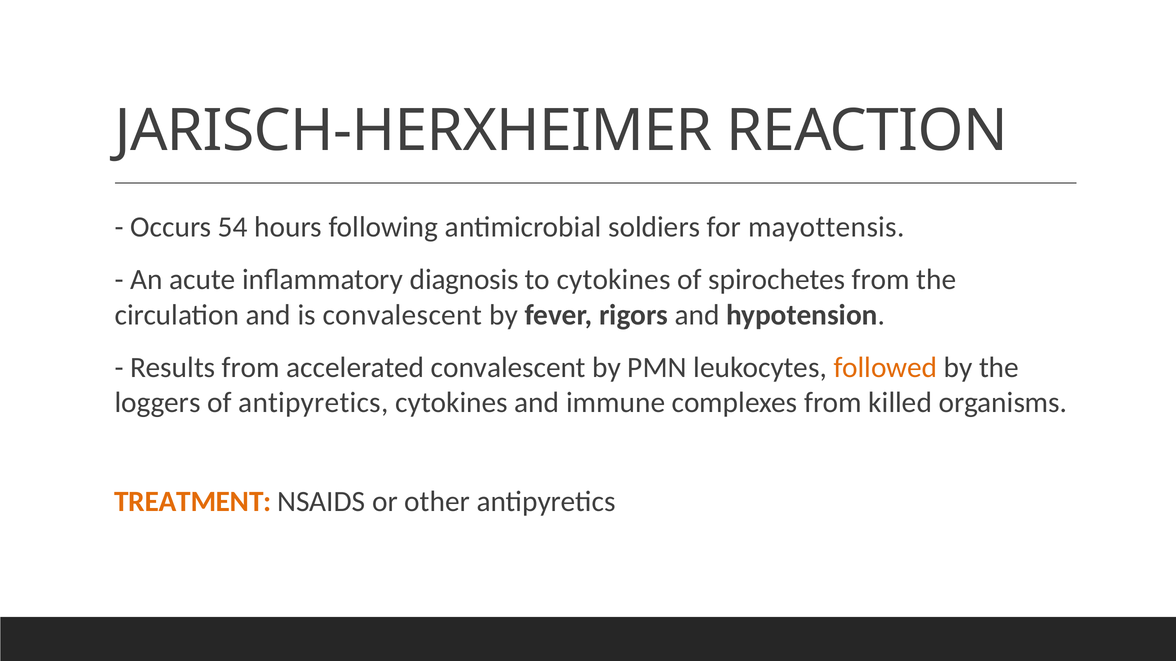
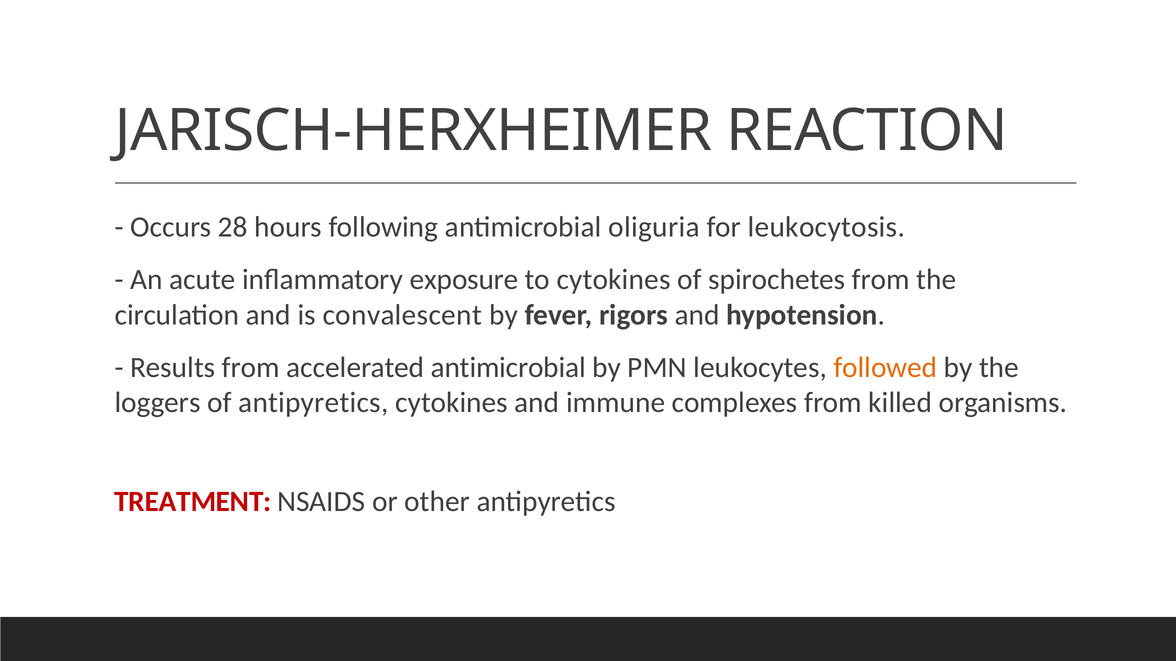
54: 54 -> 28 (233, 227)
soldiers: soldiers -> oliguria (654, 227)
mayottensis: mayottensis -> leukocytosis (826, 227)
diagnosis: diagnosis -> exposure (464, 280)
accelerated convalescent: convalescent -> antimicrobial (508, 368)
TREATMENT colour: orange -> red (193, 502)
